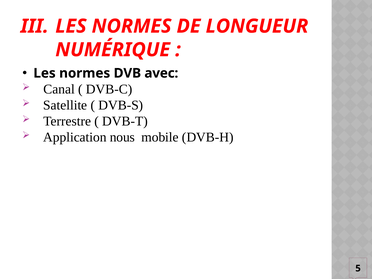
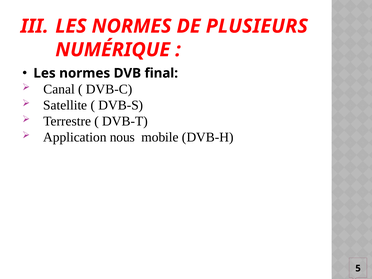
LONGUEUR: LONGUEUR -> PLUSIEURS (257, 26)
avec: avec -> final (161, 73)
